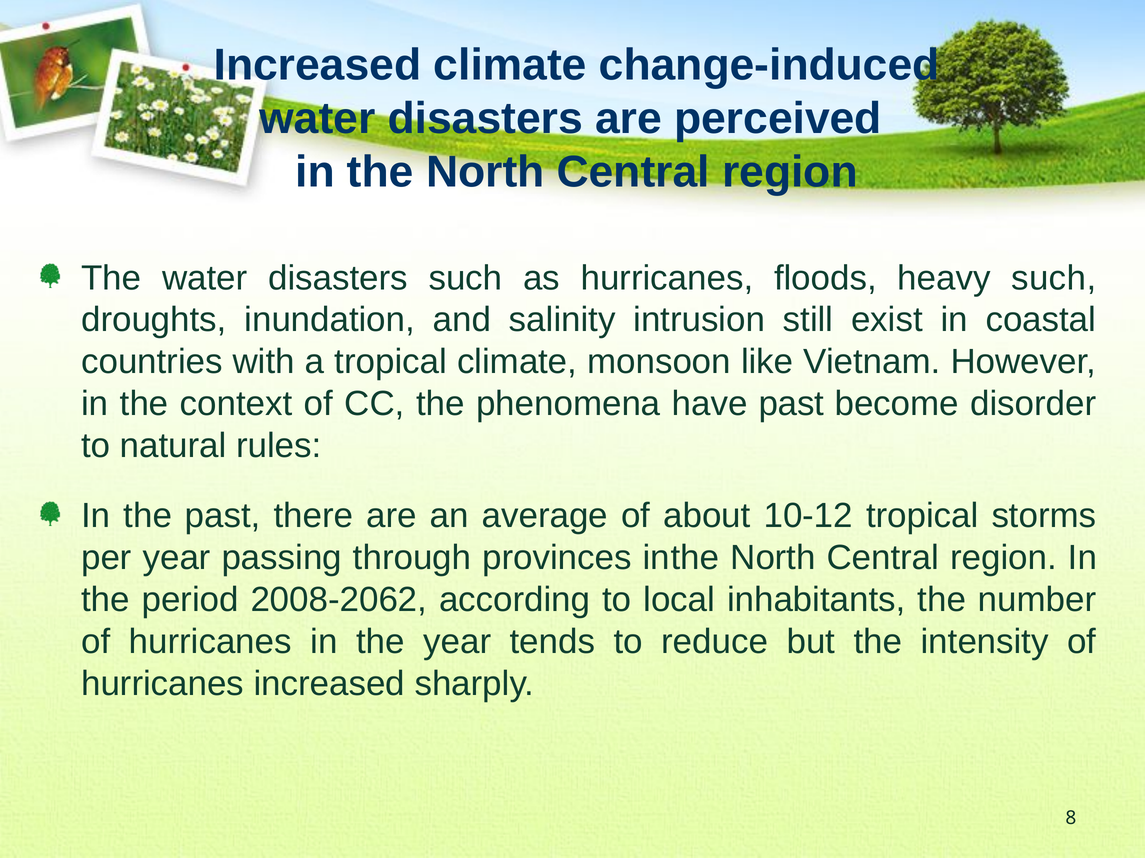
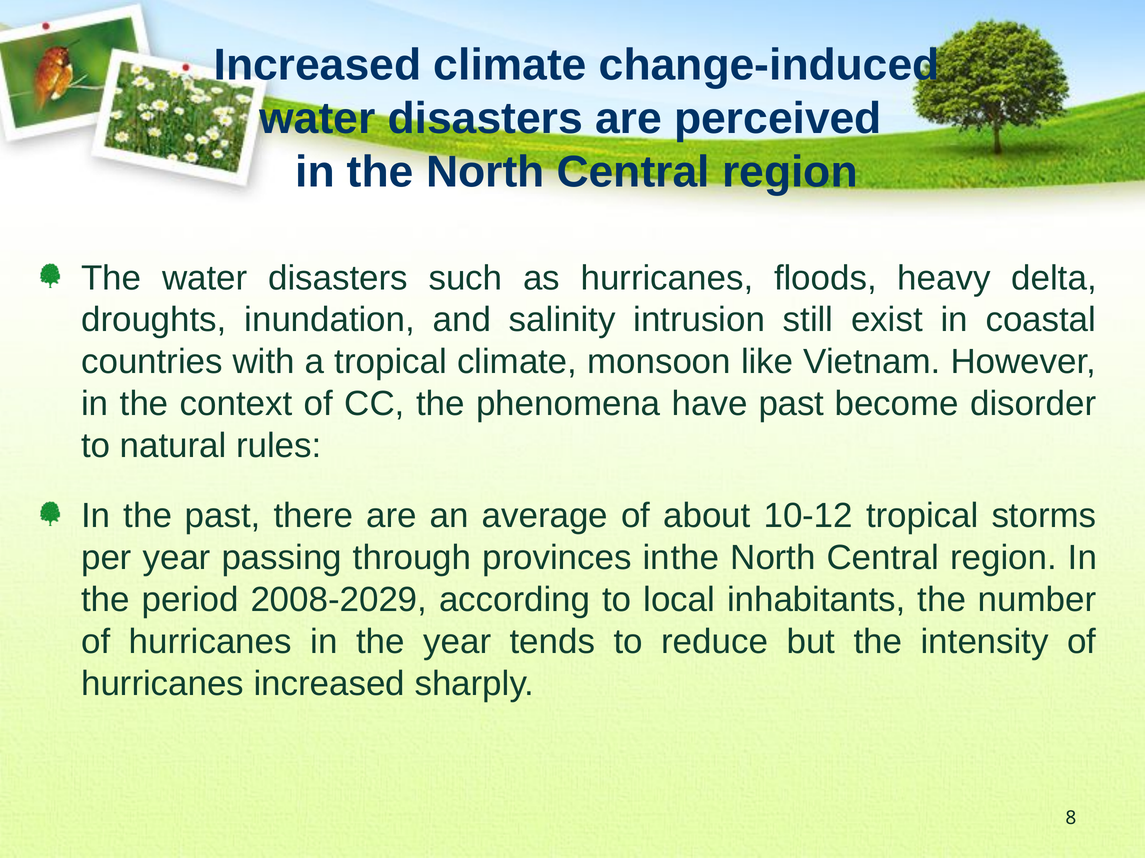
heavy such: such -> delta (1054, 278)
2008-2062: 2008-2062 -> 2008-2029 (339, 600)
